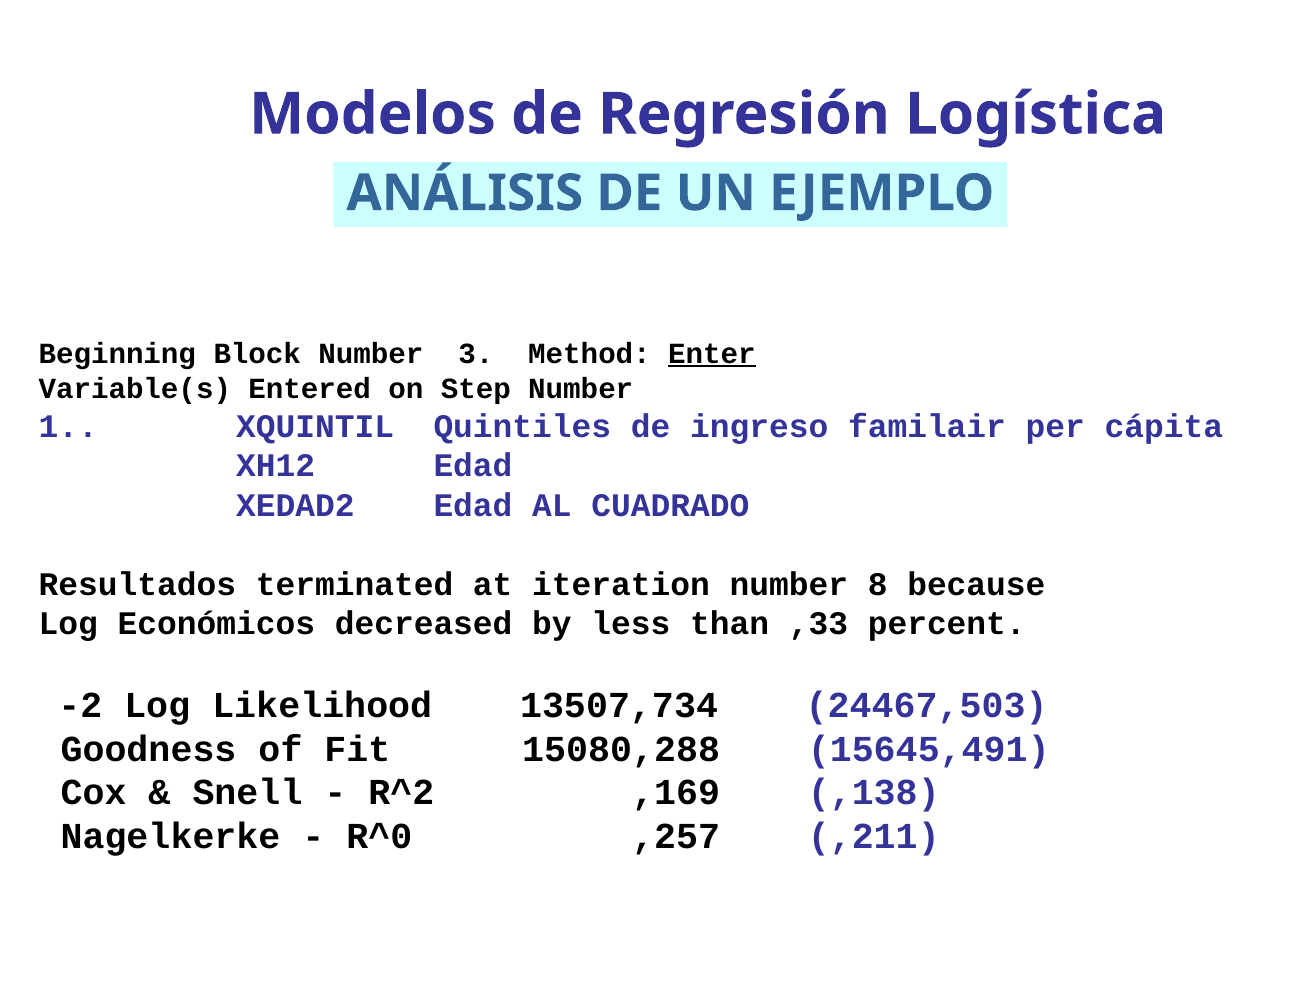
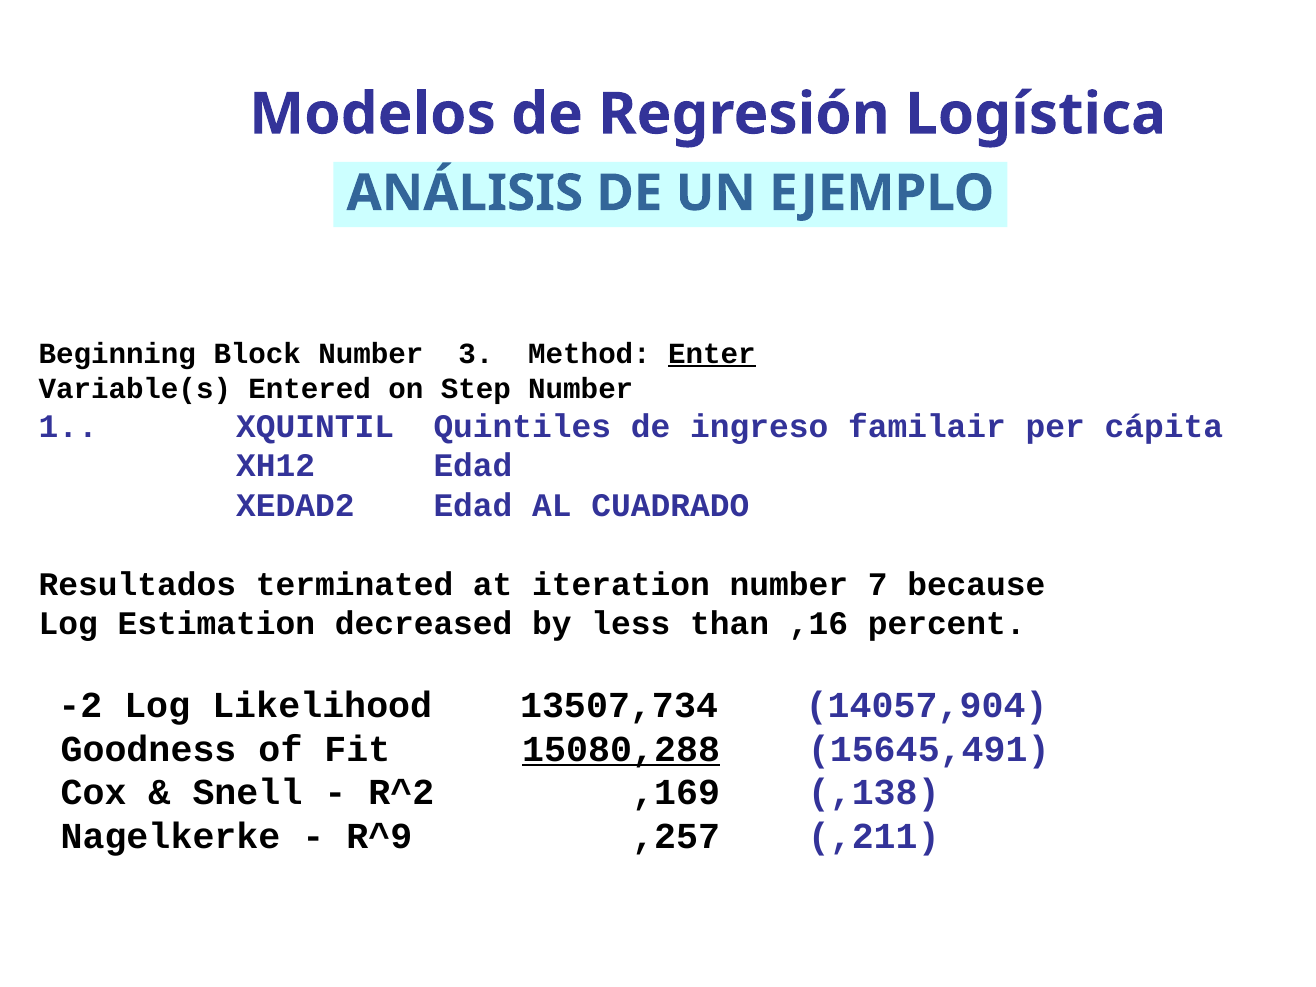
8: 8 -> 7 (878, 584)
Económicos: Económicos -> Estimation (216, 624)
,33: ,33 -> ,16 (818, 624)
24467,503: 24467,503 -> 14057,904 (927, 705)
15080,288 underline: none -> present (621, 749)
R^0: R^0 -> R^9 (379, 837)
